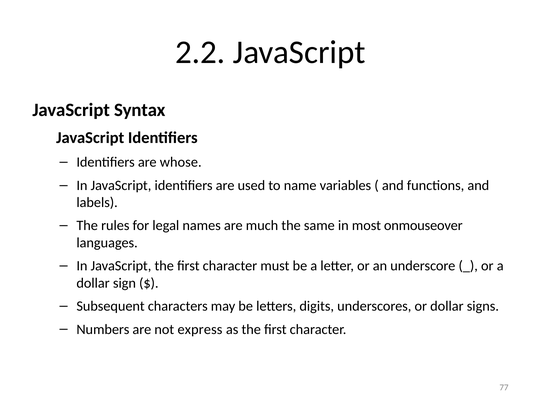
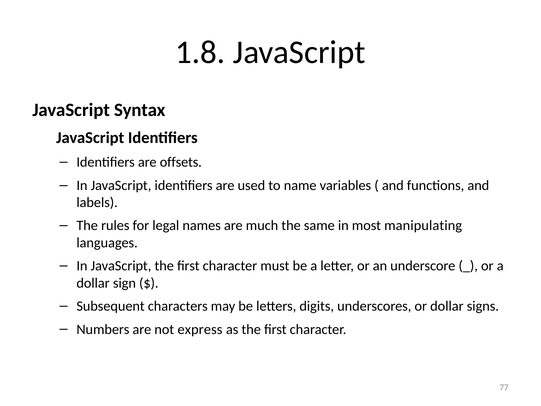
2.2: 2.2 -> 1.8 (200, 52)
whose: whose -> offsets (181, 162)
onmouseover: onmouseover -> manipulating (423, 225)
